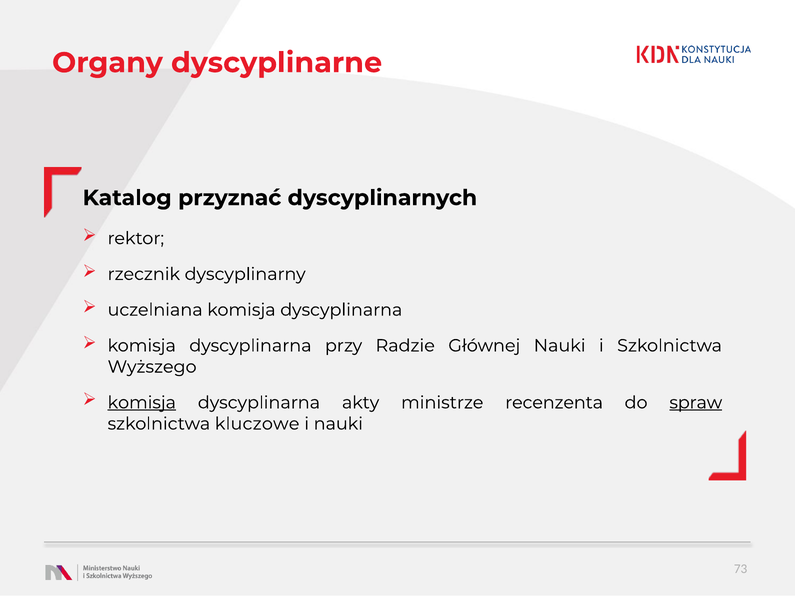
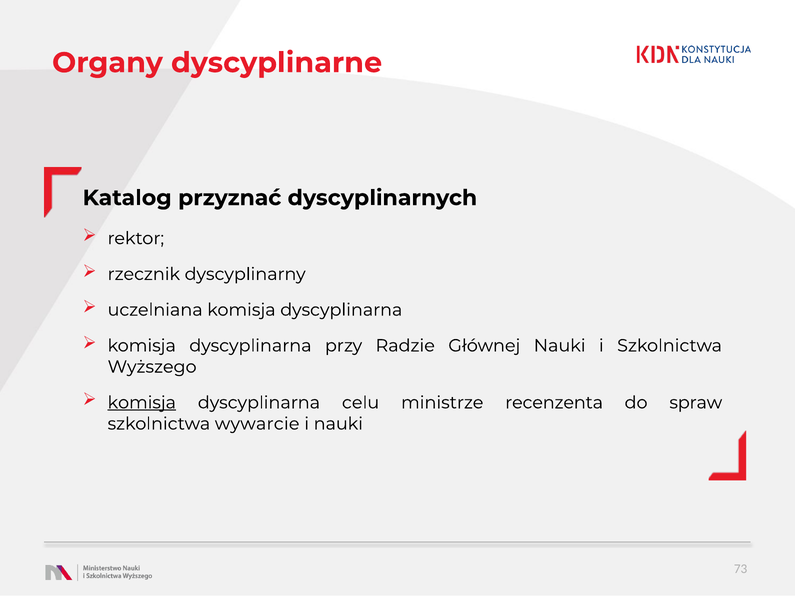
akty: akty -> celu (361, 403)
spraw underline: present -> none (696, 403)
kluczowe: kluczowe -> wywarcie (257, 424)
